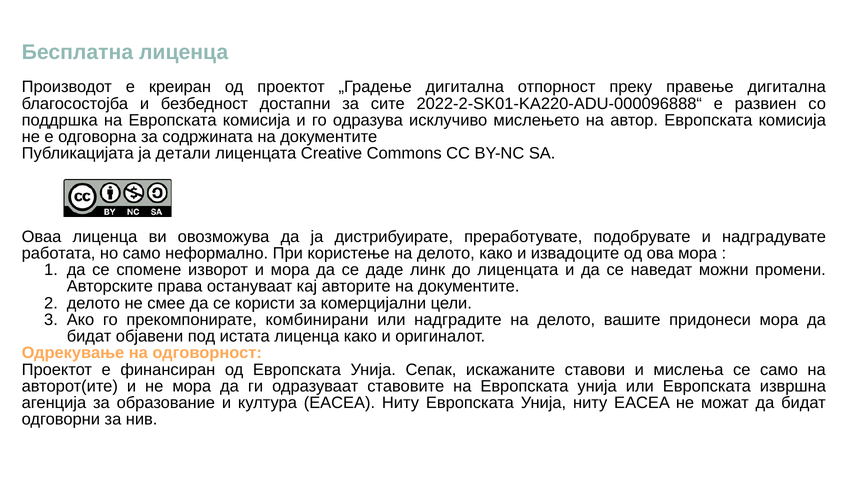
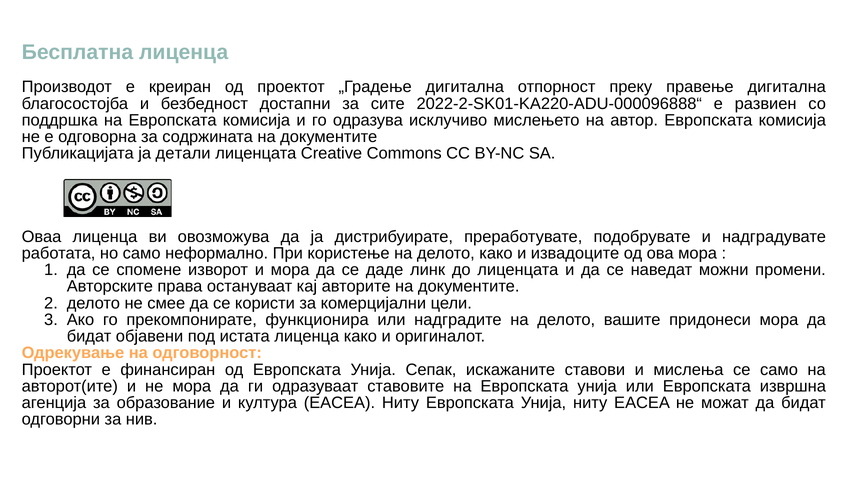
комбинирани: комбинирани -> функционира (317, 320)
